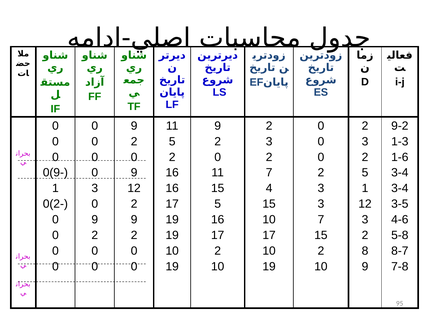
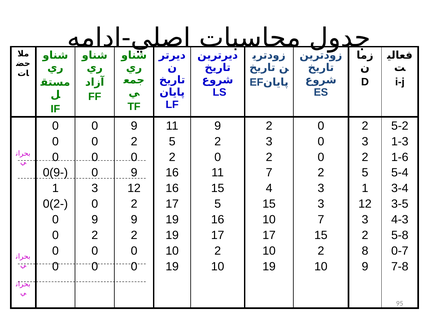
9-2: 9-2 -> 5-2 (400, 126)
3-4: 3-4 -> 5-4 (400, 173)
4-6: 4-6 -> 4-3 (400, 220)
8-7: 8-7 -> 0-7 (400, 252)
